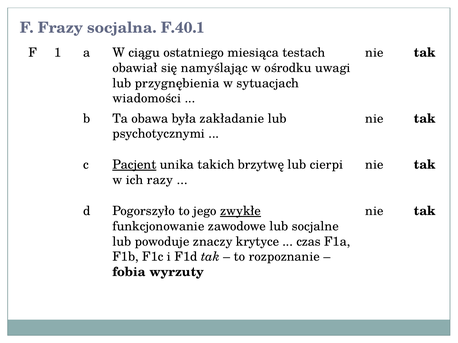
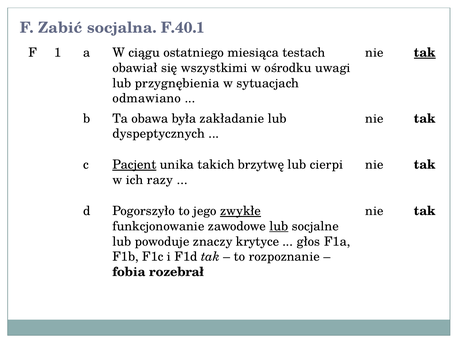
Frazy: Frazy -> Zabić (60, 28)
tak underline: none -> present (425, 53)
namyślając: namyślając -> wszystkimi (214, 68)
wiadomości: wiadomości -> odmawiano (147, 99)
psychotycznymi: psychotycznymi -> dyspeptycznych (159, 134)
lub underline: none -> present (279, 227)
czas: czas -> głos (308, 242)
wyrzuty: wyrzuty -> rozebrał (177, 272)
